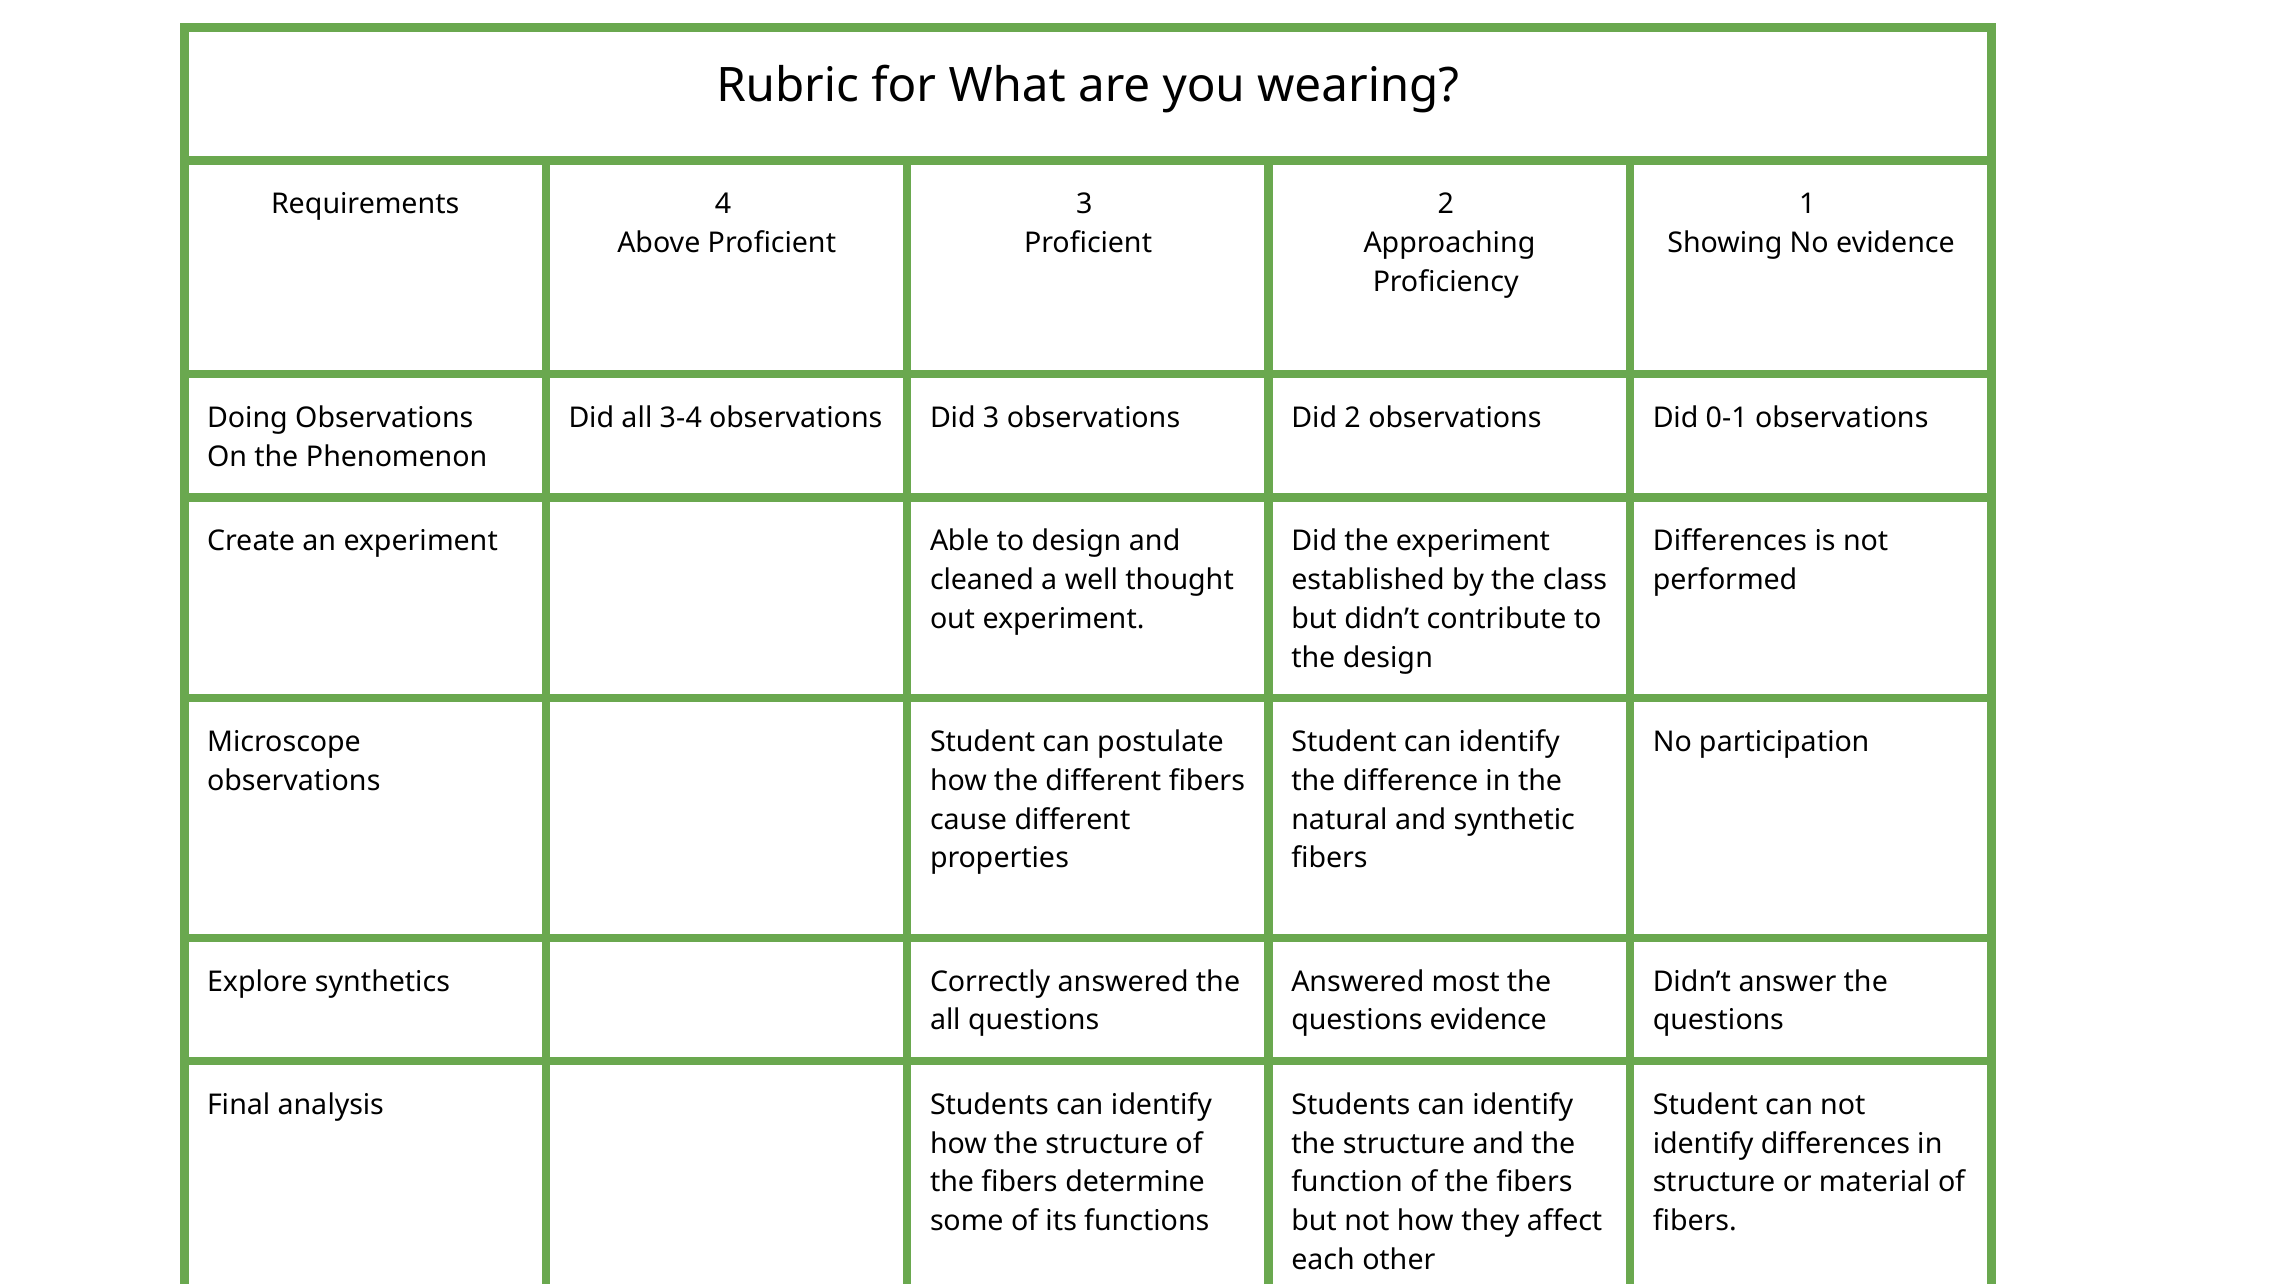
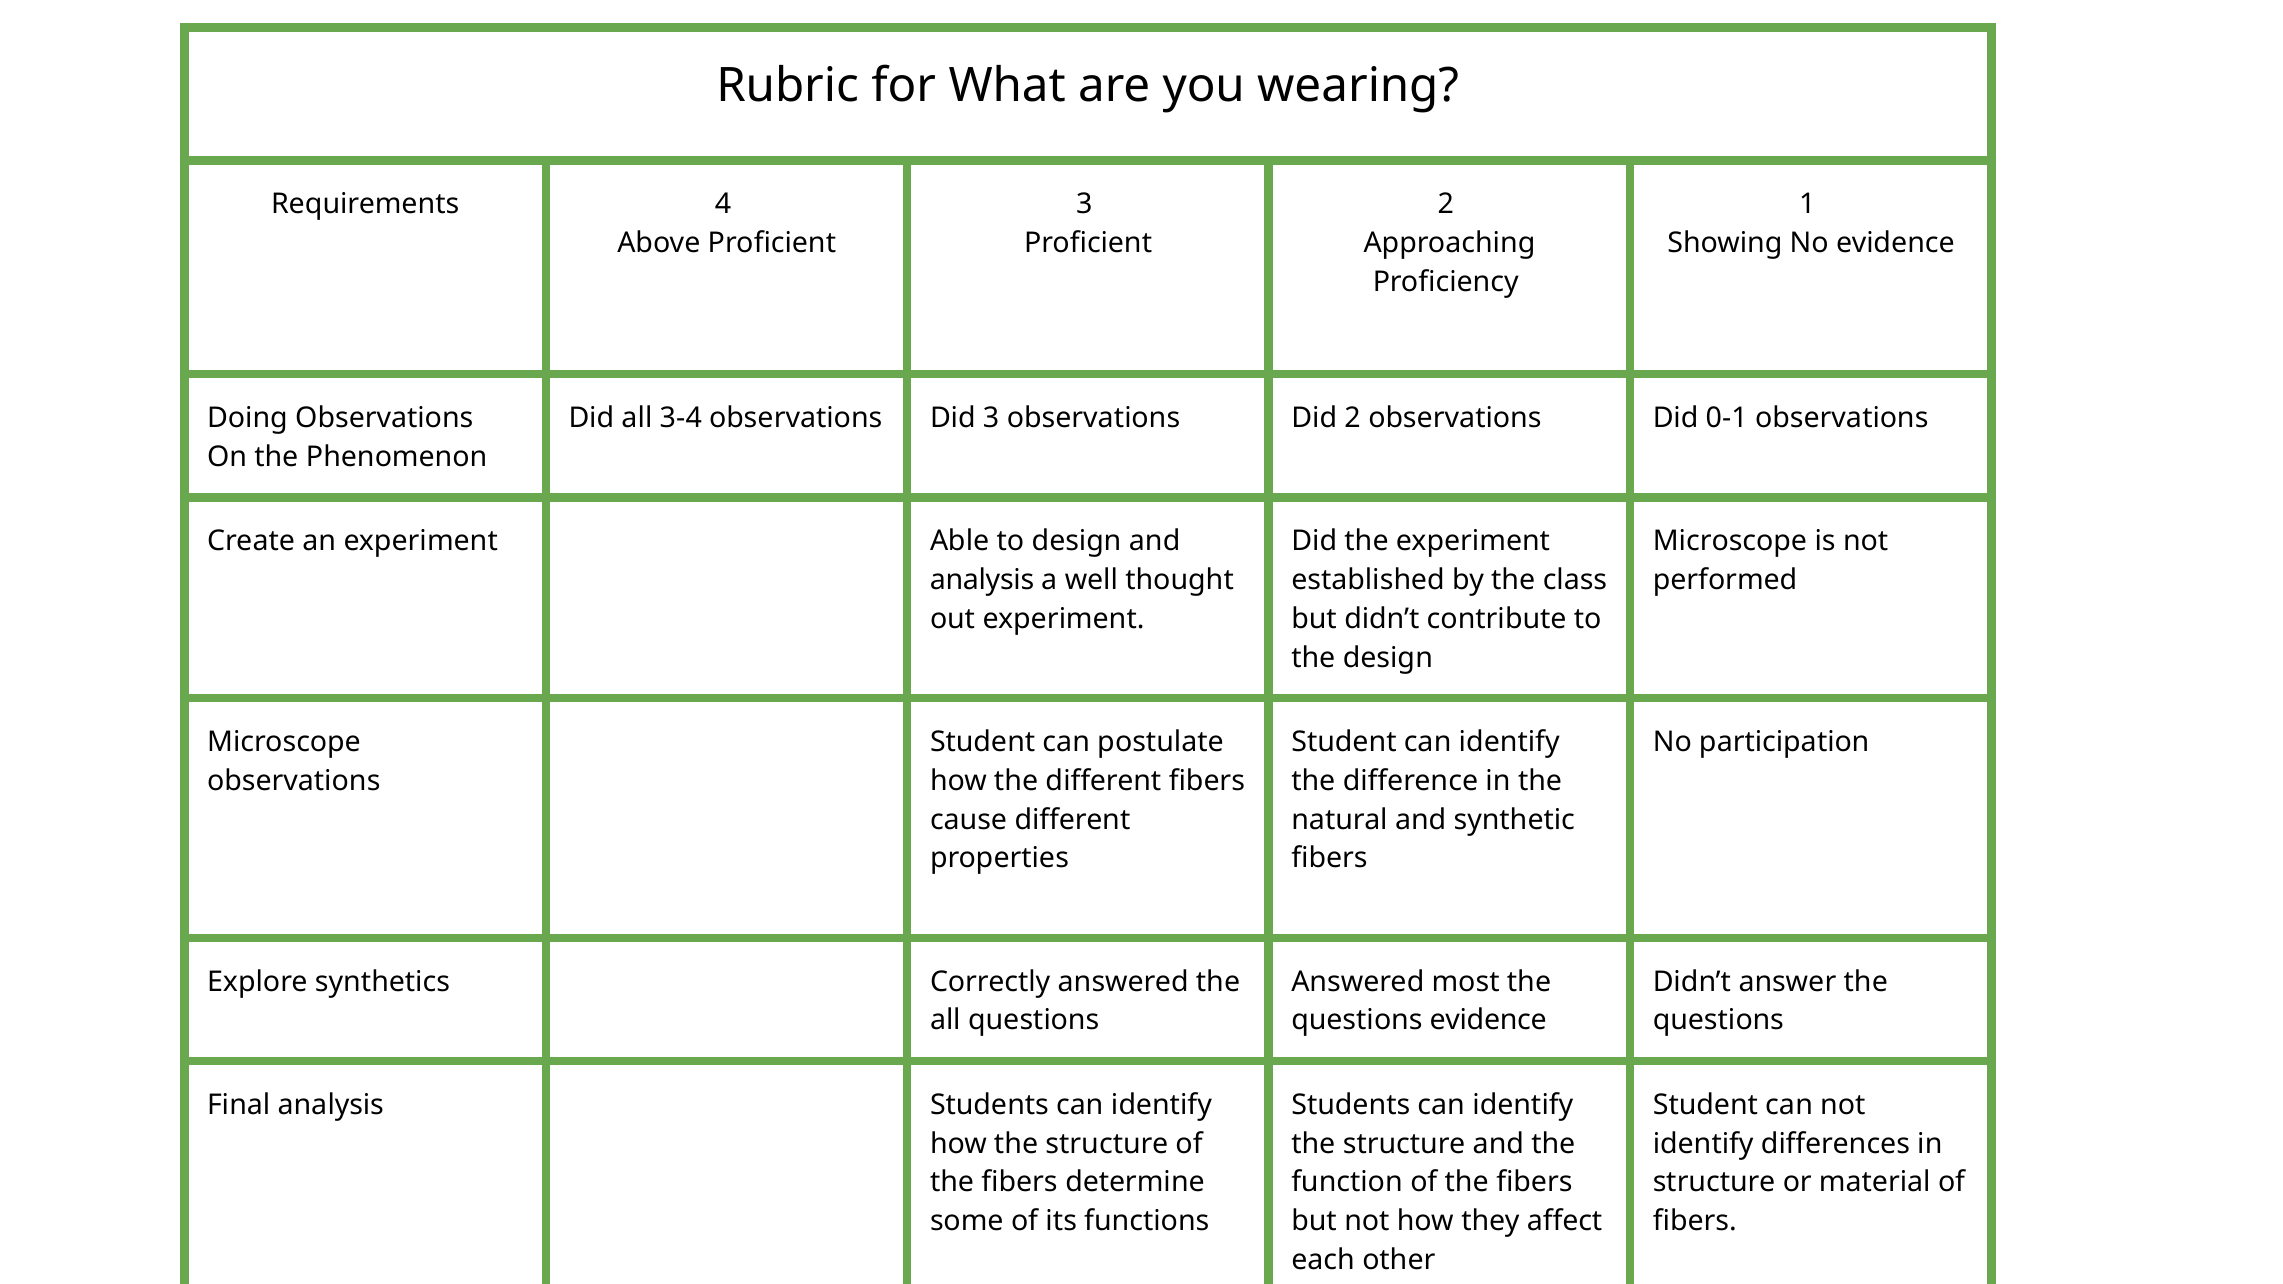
Differences: Differences -> Microscope (1730, 541)
cleaned: cleaned -> analysis (982, 580)
